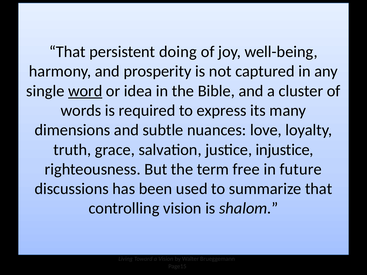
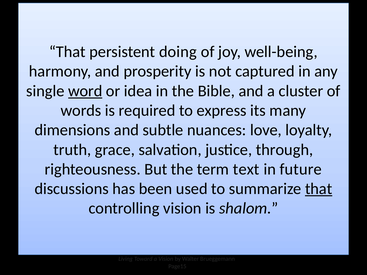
injustice: injustice -> through (284, 150)
free: free -> text (246, 169)
that underline: none -> present (319, 189)
